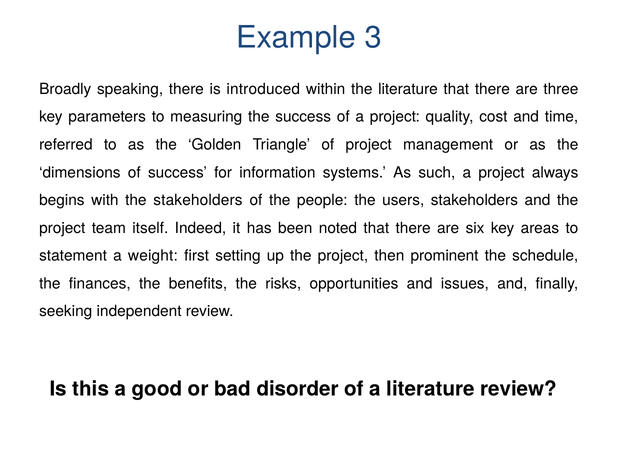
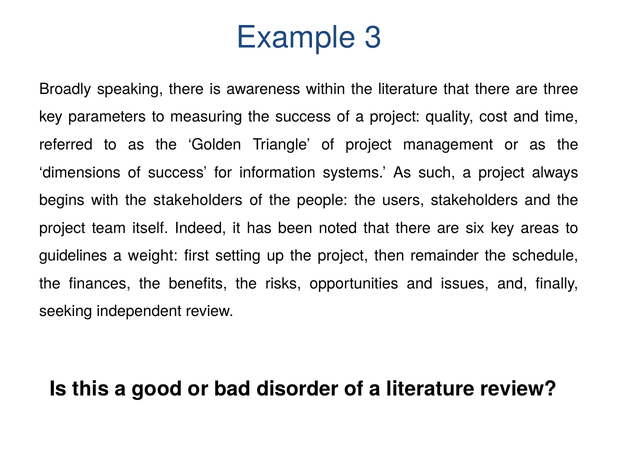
introduced: introduced -> awareness (263, 89)
statement: statement -> guidelines (73, 256)
prominent: prominent -> remainder (445, 256)
